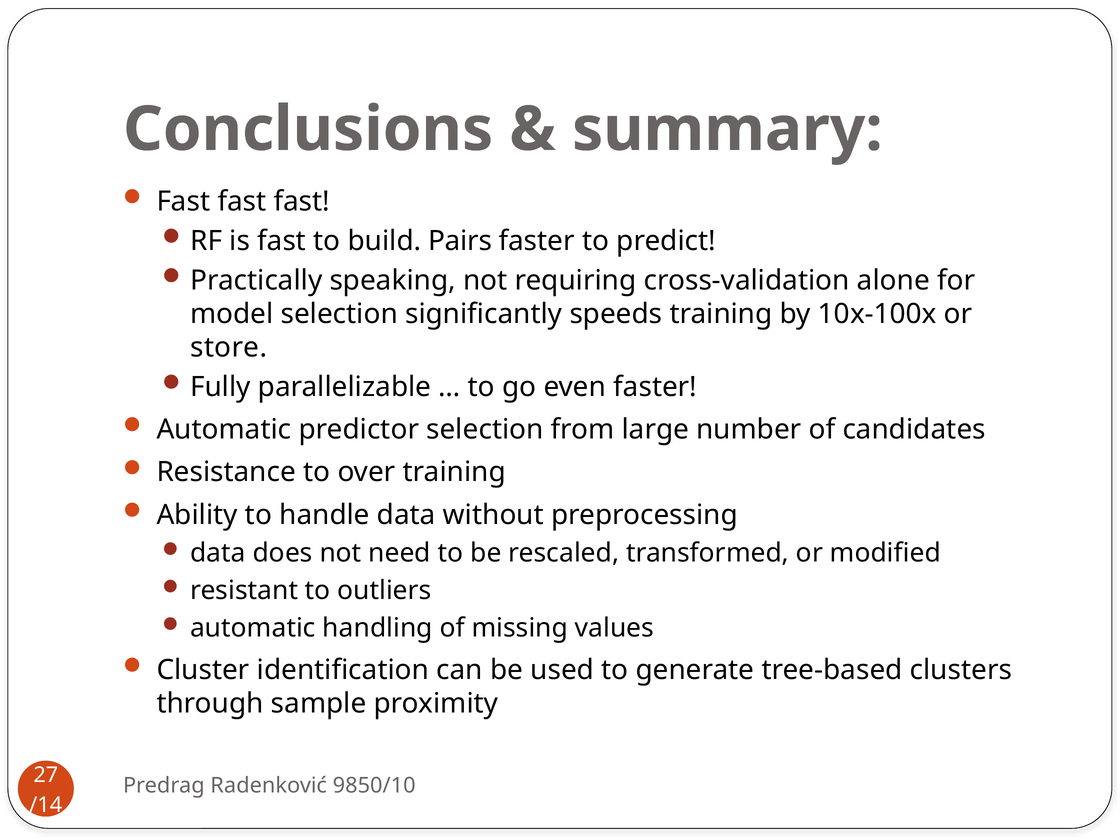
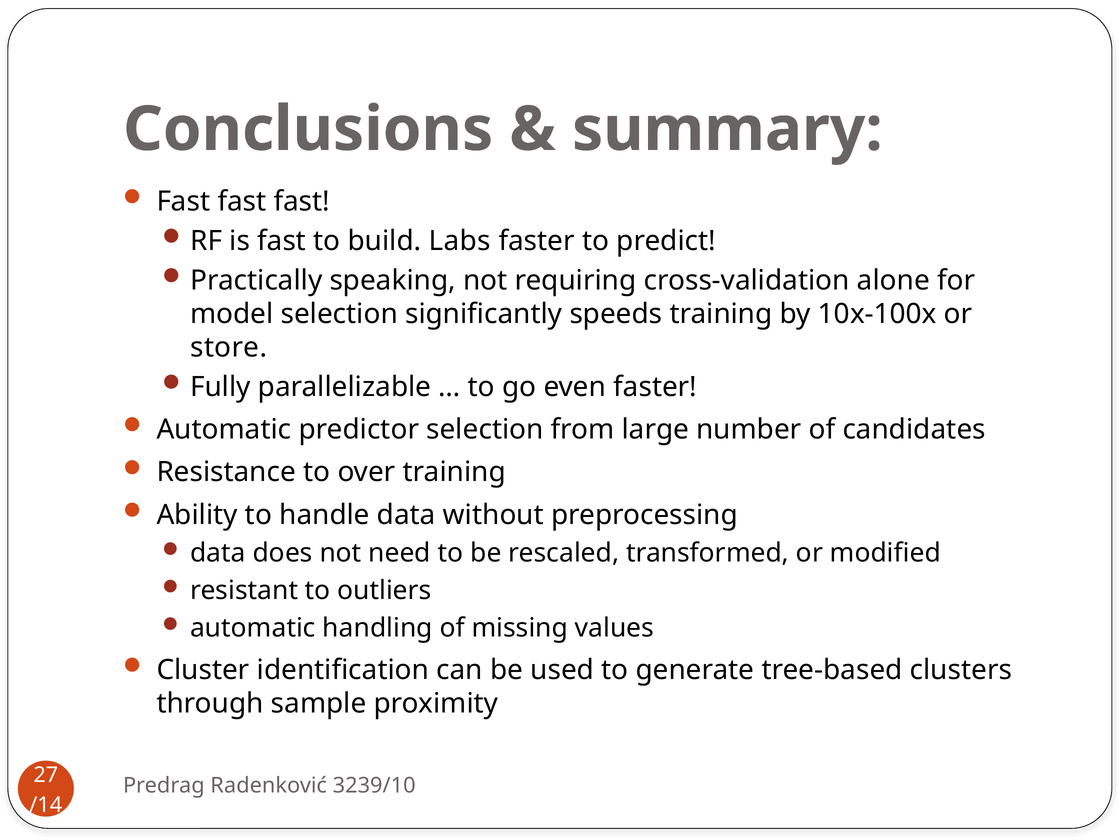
Pairs: Pairs -> Labs (460, 241)
9850/10: 9850/10 -> 3239/10 (374, 785)
